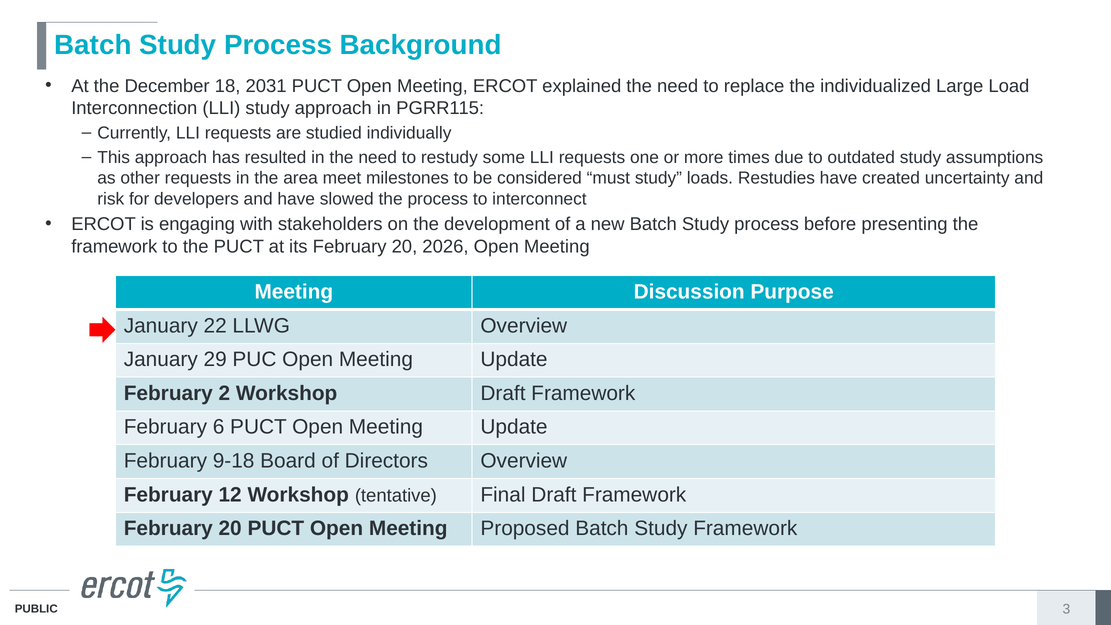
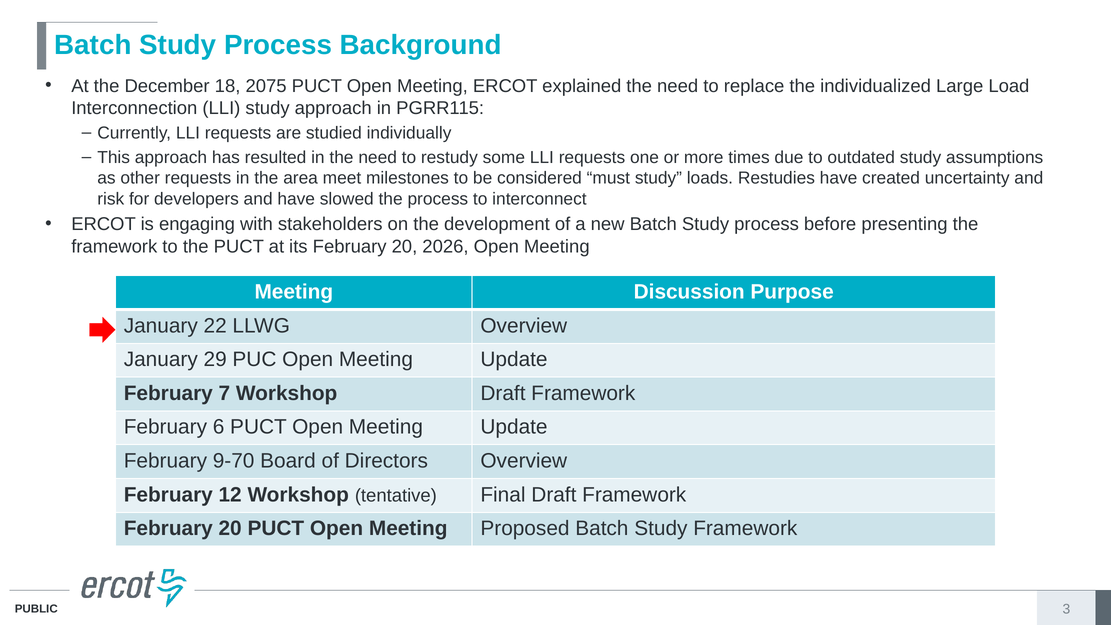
2031: 2031 -> 2075 (266, 86)
2: 2 -> 7 (224, 393)
9-18: 9-18 -> 9-70 (234, 461)
